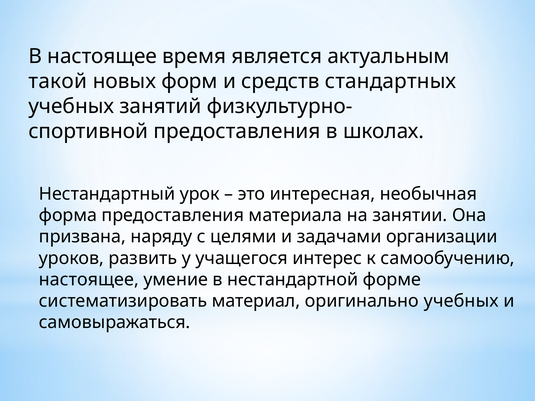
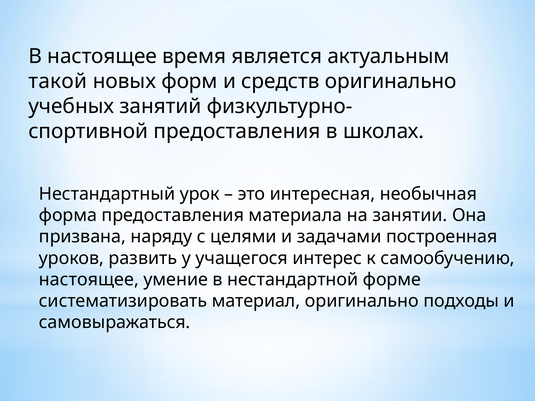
средств стандартных: стандартных -> оригинально (391, 81)
организации: организации -> построенная (442, 237)
оригинально учебных: учебных -> подходы (461, 301)
